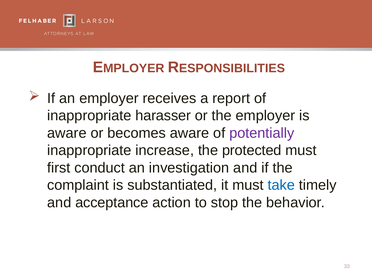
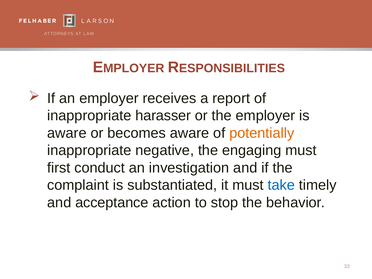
potentially colour: purple -> orange (262, 133)
increase: increase -> negative (165, 150)
protected: protected -> engaging (252, 150)
